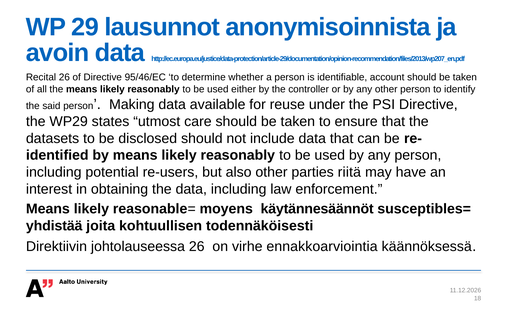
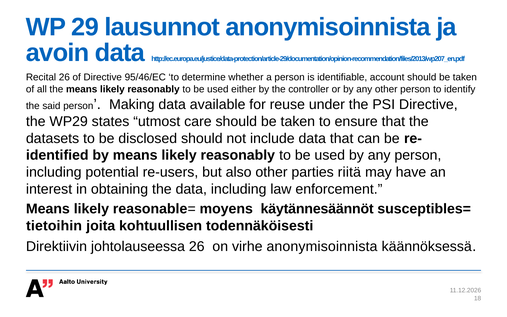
yhdistää: yhdistää -> tietoihin (54, 226)
virhe ennakkoarviointia: ennakkoarviointia -> anonymisoinnista (322, 246)
